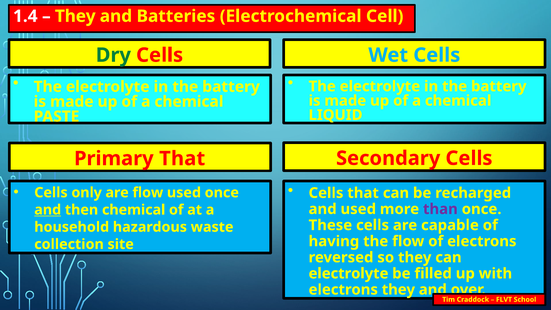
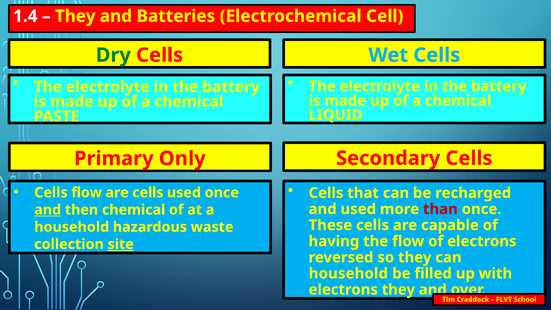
Primary That: That -> Only (182, 159)
Cells only: only -> flow (87, 193)
are flow: flow -> cells (148, 193)
than colour: purple -> red (440, 209)
site underline: none -> present (121, 244)
electrolyte: electrolyte -> household (348, 273)
